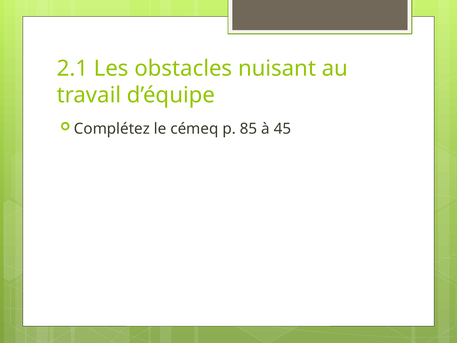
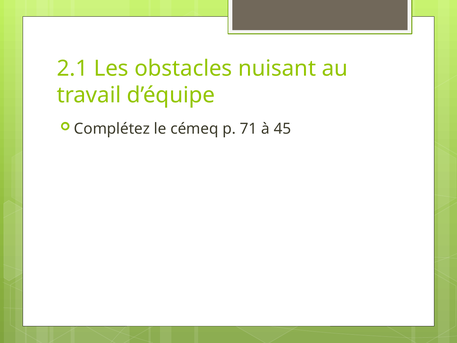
85: 85 -> 71 (249, 129)
